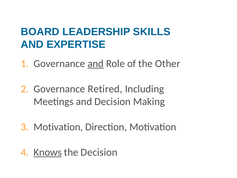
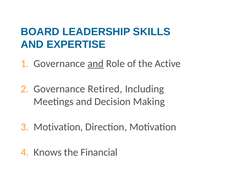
Other: Other -> Active (168, 64)
Knows underline: present -> none (48, 152)
the Decision: Decision -> Financial (99, 152)
